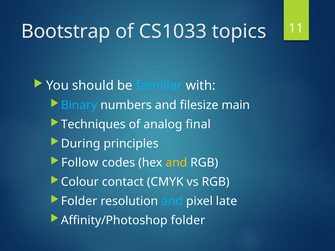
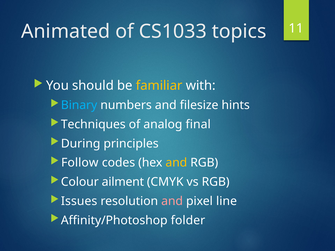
Bootstrap: Bootstrap -> Animated (66, 31)
familiar colour: light blue -> yellow (159, 86)
main: main -> hints (236, 105)
contact: contact -> ailment (123, 182)
Folder: Folder -> Issues (79, 201)
and colour: light blue -> pink (172, 201)
late: late -> line (227, 201)
